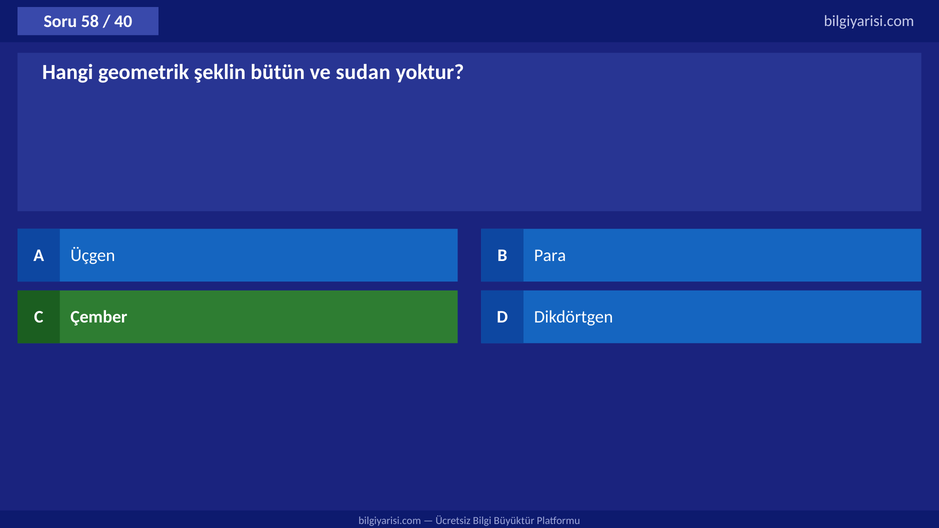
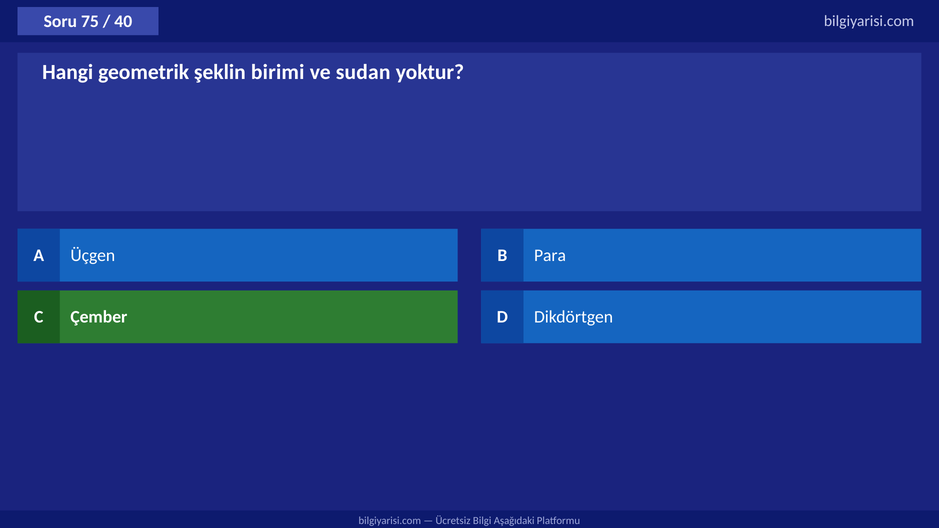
58: 58 -> 75 (90, 21)
bütün: bütün -> birimi (278, 72)
Büyüktür: Büyüktür -> Aşağıdaki (514, 521)
